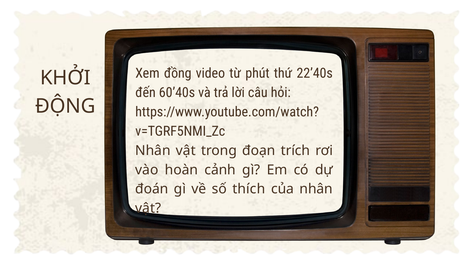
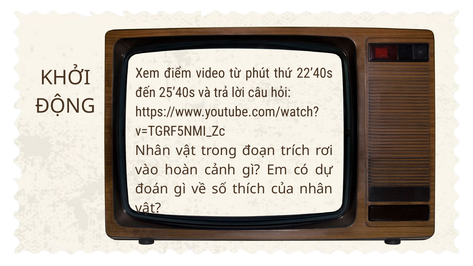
đồng: đồng -> điểm (178, 73)
60’40s: 60’40s -> 25’40s (177, 93)
